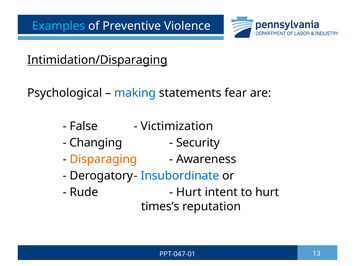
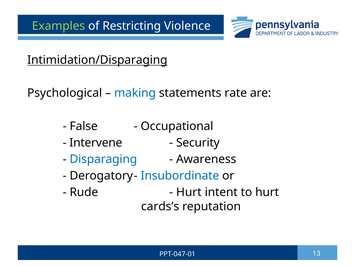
Examples colour: light blue -> light green (58, 26)
Preventive: Preventive -> Restricting (132, 26)
fear: fear -> rate (236, 93)
Victimization: Victimization -> Occupational (177, 126)
Changing: Changing -> Intervene (96, 143)
Disparaging colour: orange -> blue (103, 159)
times’s: times’s -> cards’s (160, 207)
